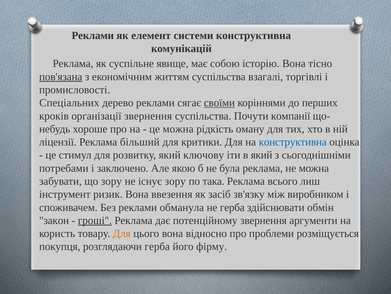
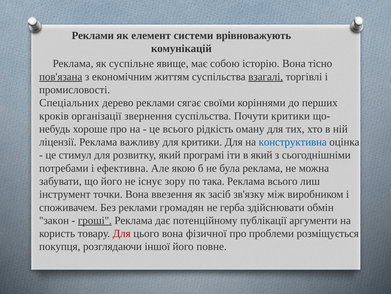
системи конструктивна: конструктивна -> врівноважують (254, 35)
взагалі underline: none -> present (266, 77)
своїми underline: present -> none (219, 103)
Почути компанії: компанії -> критики (291, 116)
це можна: можна -> всього (178, 129)
більший: більший -> важливу (140, 142)
ключову: ключову -> програмі (204, 155)
заключено: заключено -> ефективна (123, 168)
що зору: зору -> його (111, 181)
ризик: ризик -> точки (108, 194)
обманула: обманула -> громадян (182, 207)
потенційному звернення: звернення -> публікації (263, 220)
Для colour: orange -> red (122, 233)
відносно: відносно -> фізичної (206, 233)
розглядаючи герба: герба -> іншої (157, 246)
фірму: фірму -> повне (212, 246)
